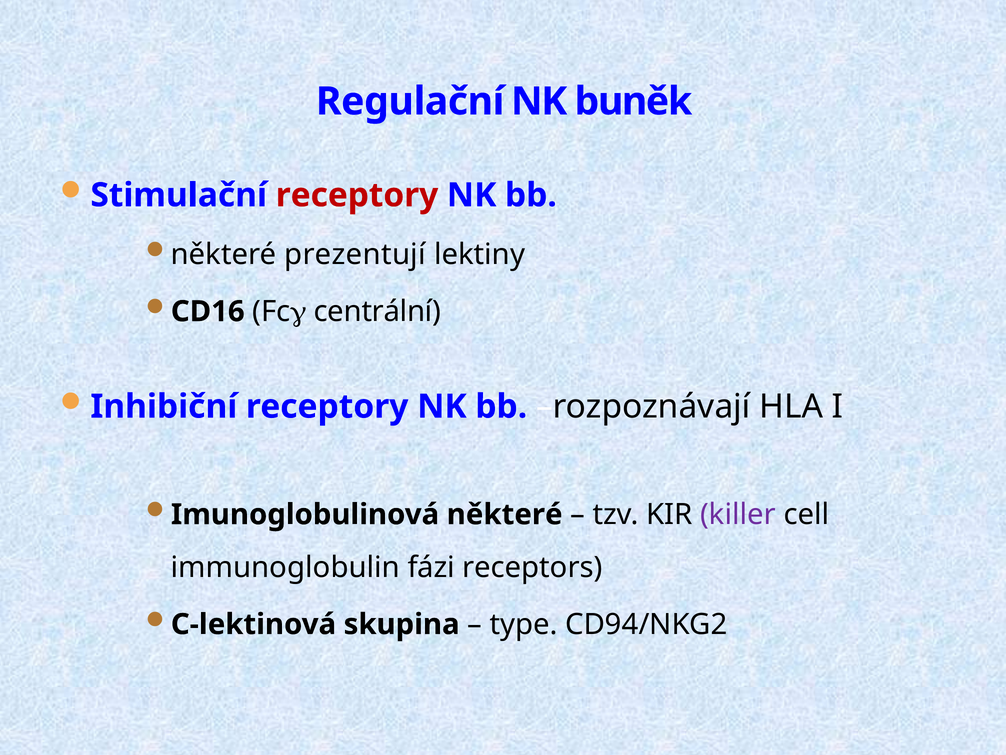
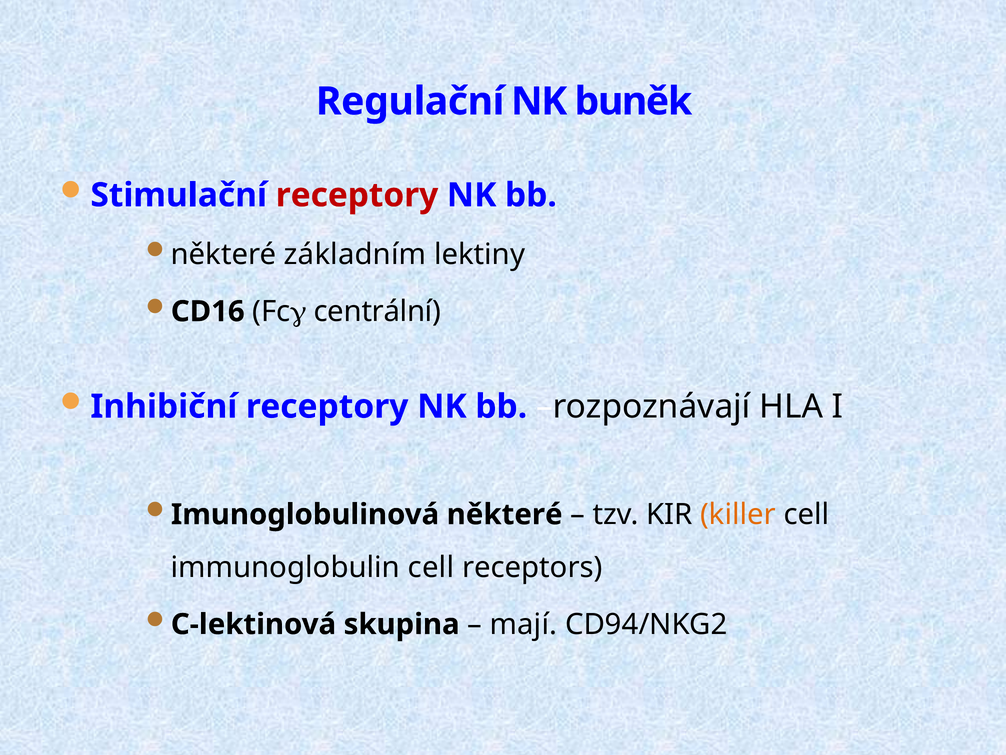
prezentují: prezentují -> základním (355, 254)
killer colour: purple -> orange (738, 514)
immunoglobulin fázi: fázi -> cell (431, 567)
type: type -> mají (523, 624)
